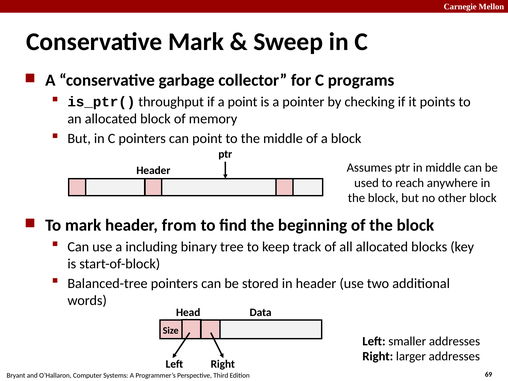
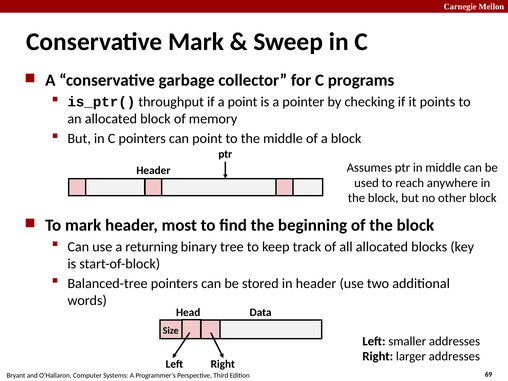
from: from -> most (179, 225)
including: including -> returning (152, 247)
